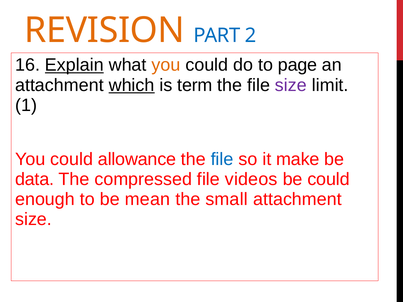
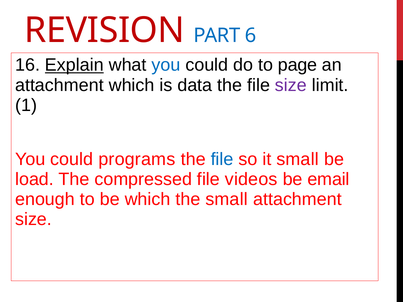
REVISION colour: orange -> red (105, 30)
2: 2 -> 6 (251, 36)
you colour: orange -> blue (166, 65)
which underline: present -> none (132, 85)
term: term -> data (195, 85)
allowance: allowance -> programs (137, 159)
it make: make -> small (298, 159)
data: data -> load (35, 179)
be could: could -> email (329, 179)
be mean: mean -> which (148, 200)
